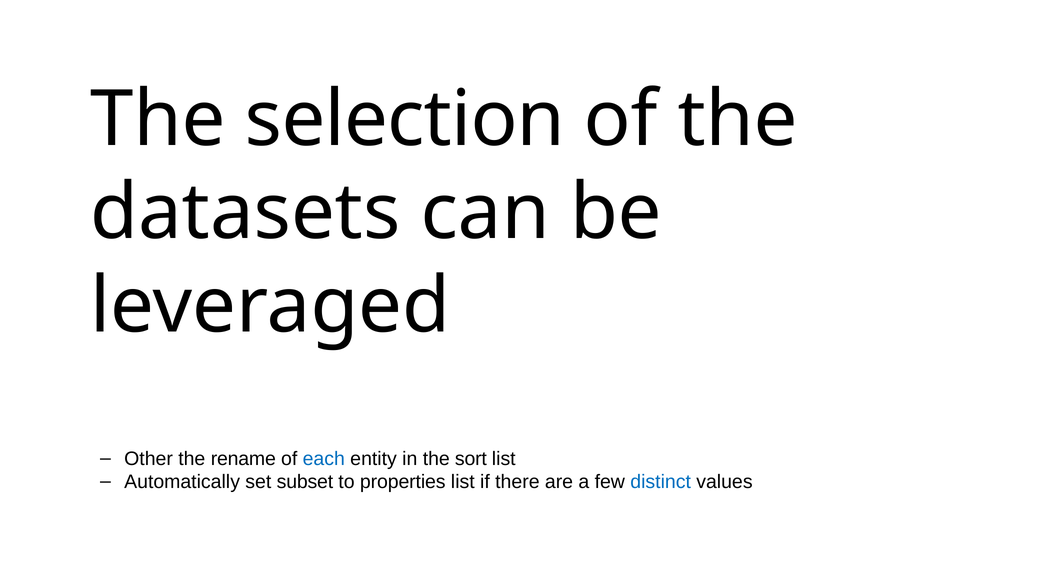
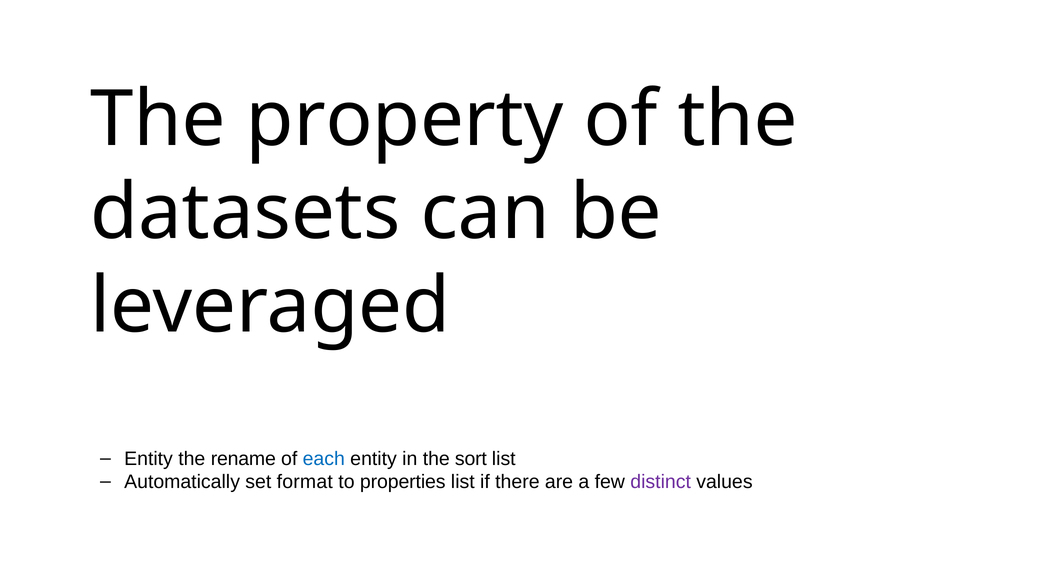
selection: selection -> property (405, 119)
Other: Other -> Entity (149, 459)
subset: subset -> format (305, 482)
distinct colour: blue -> purple (661, 482)
